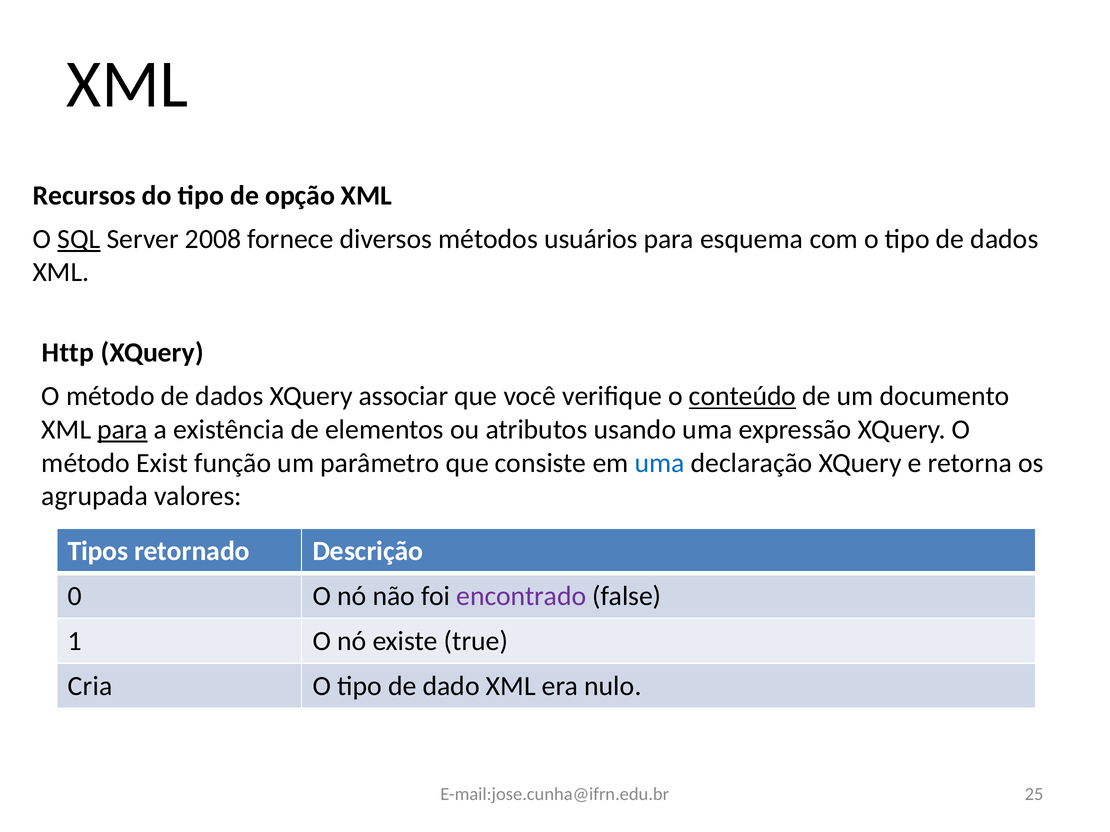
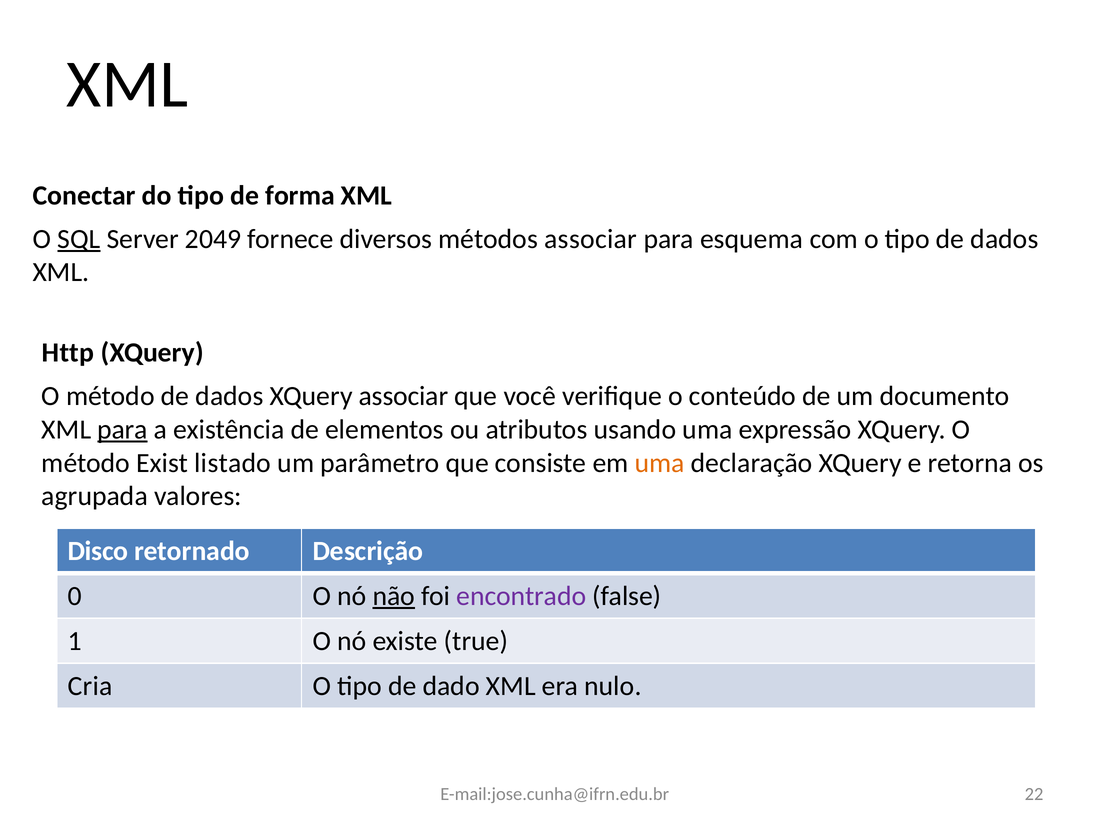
Recursos: Recursos -> Conectar (84, 195)
opção: opção -> forma (300, 195)
2008: 2008 -> 2049 (213, 239)
métodos usuários: usuários -> associar (591, 239)
conteúdo underline: present -> none (743, 397)
função: função -> listado (233, 463)
uma colour: blue -> orange (660, 463)
Tipos: Tipos -> Disco (98, 551)
não underline: none -> present (394, 596)
25: 25 -> 22 (1034, 795)
